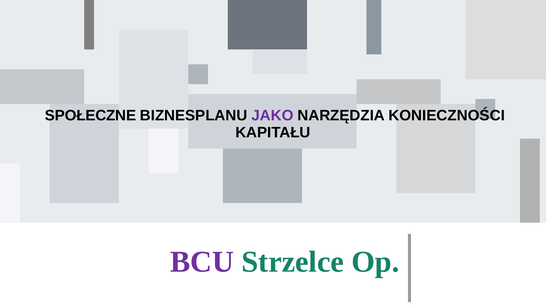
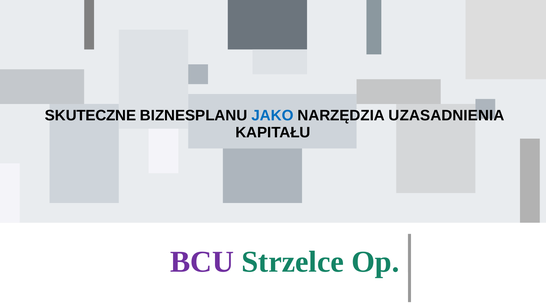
SPOŁECZNE: SPOŁECZNE -> SKUTECZNE (91, 116)
JAKO colour: purple -> blue (272, 116)
KONIECZNOŚCI: KONIECZNOŚCI -> UZASADNIENIA (447, 116)
